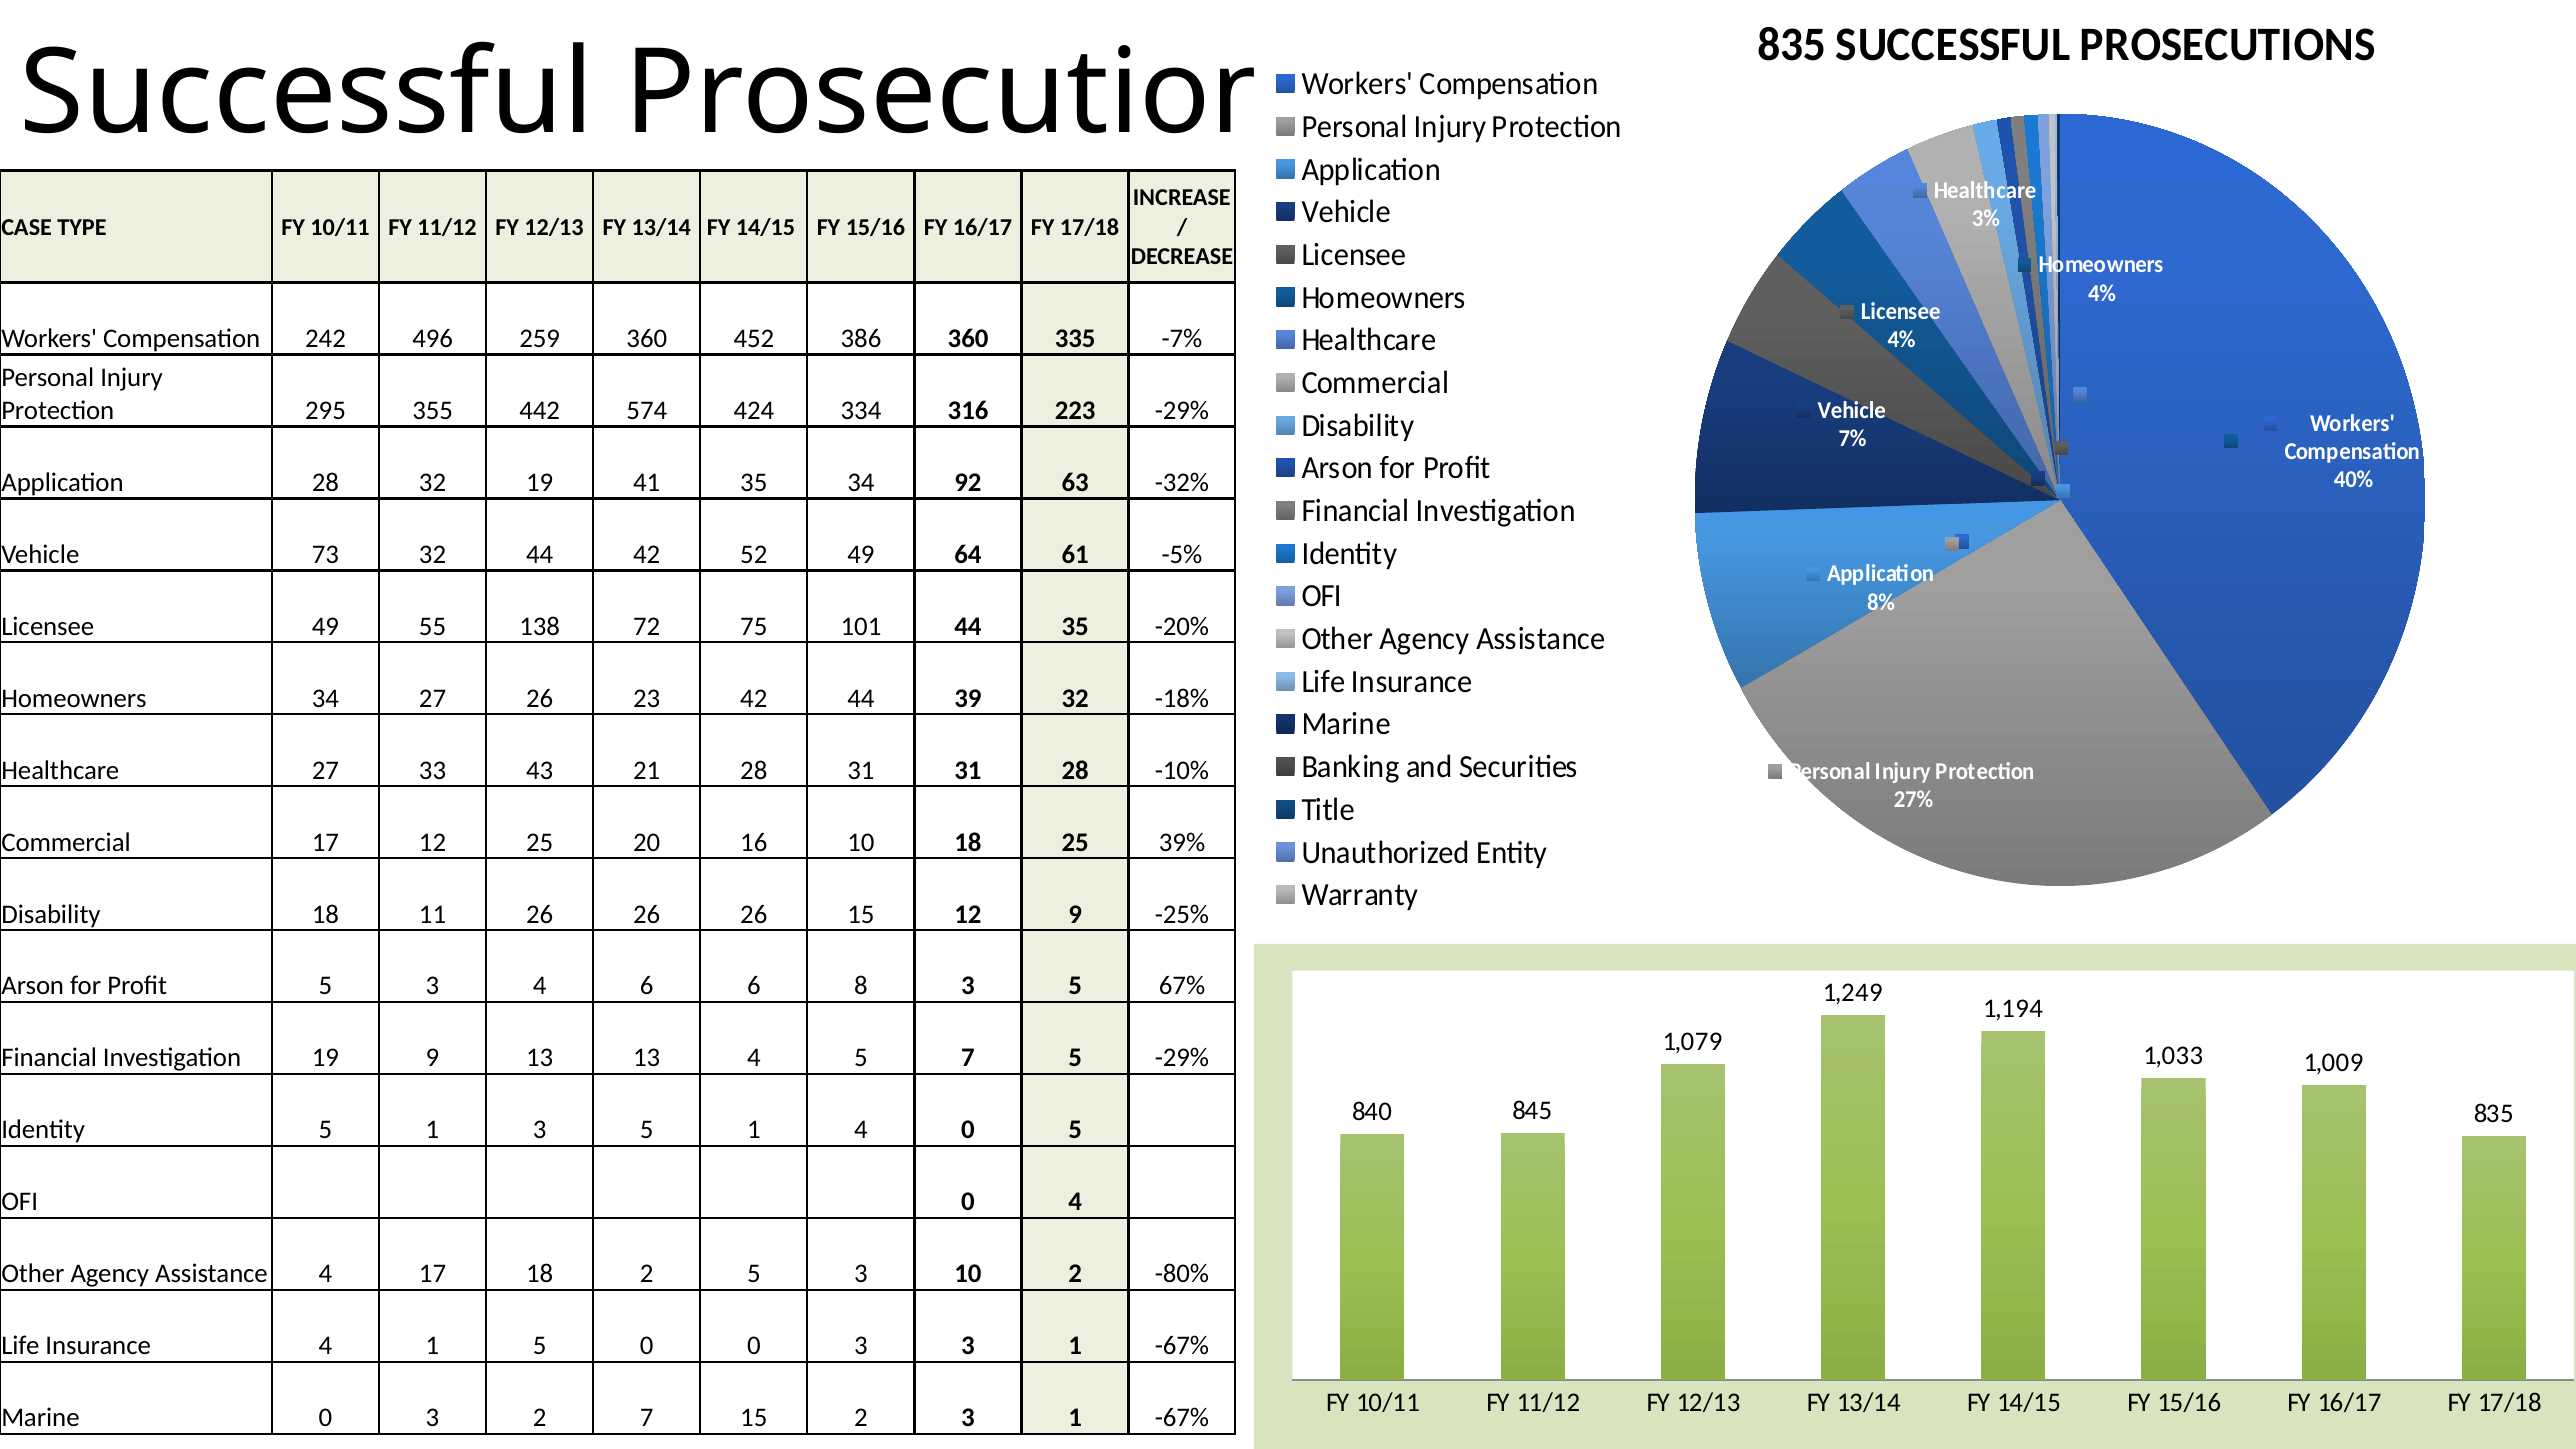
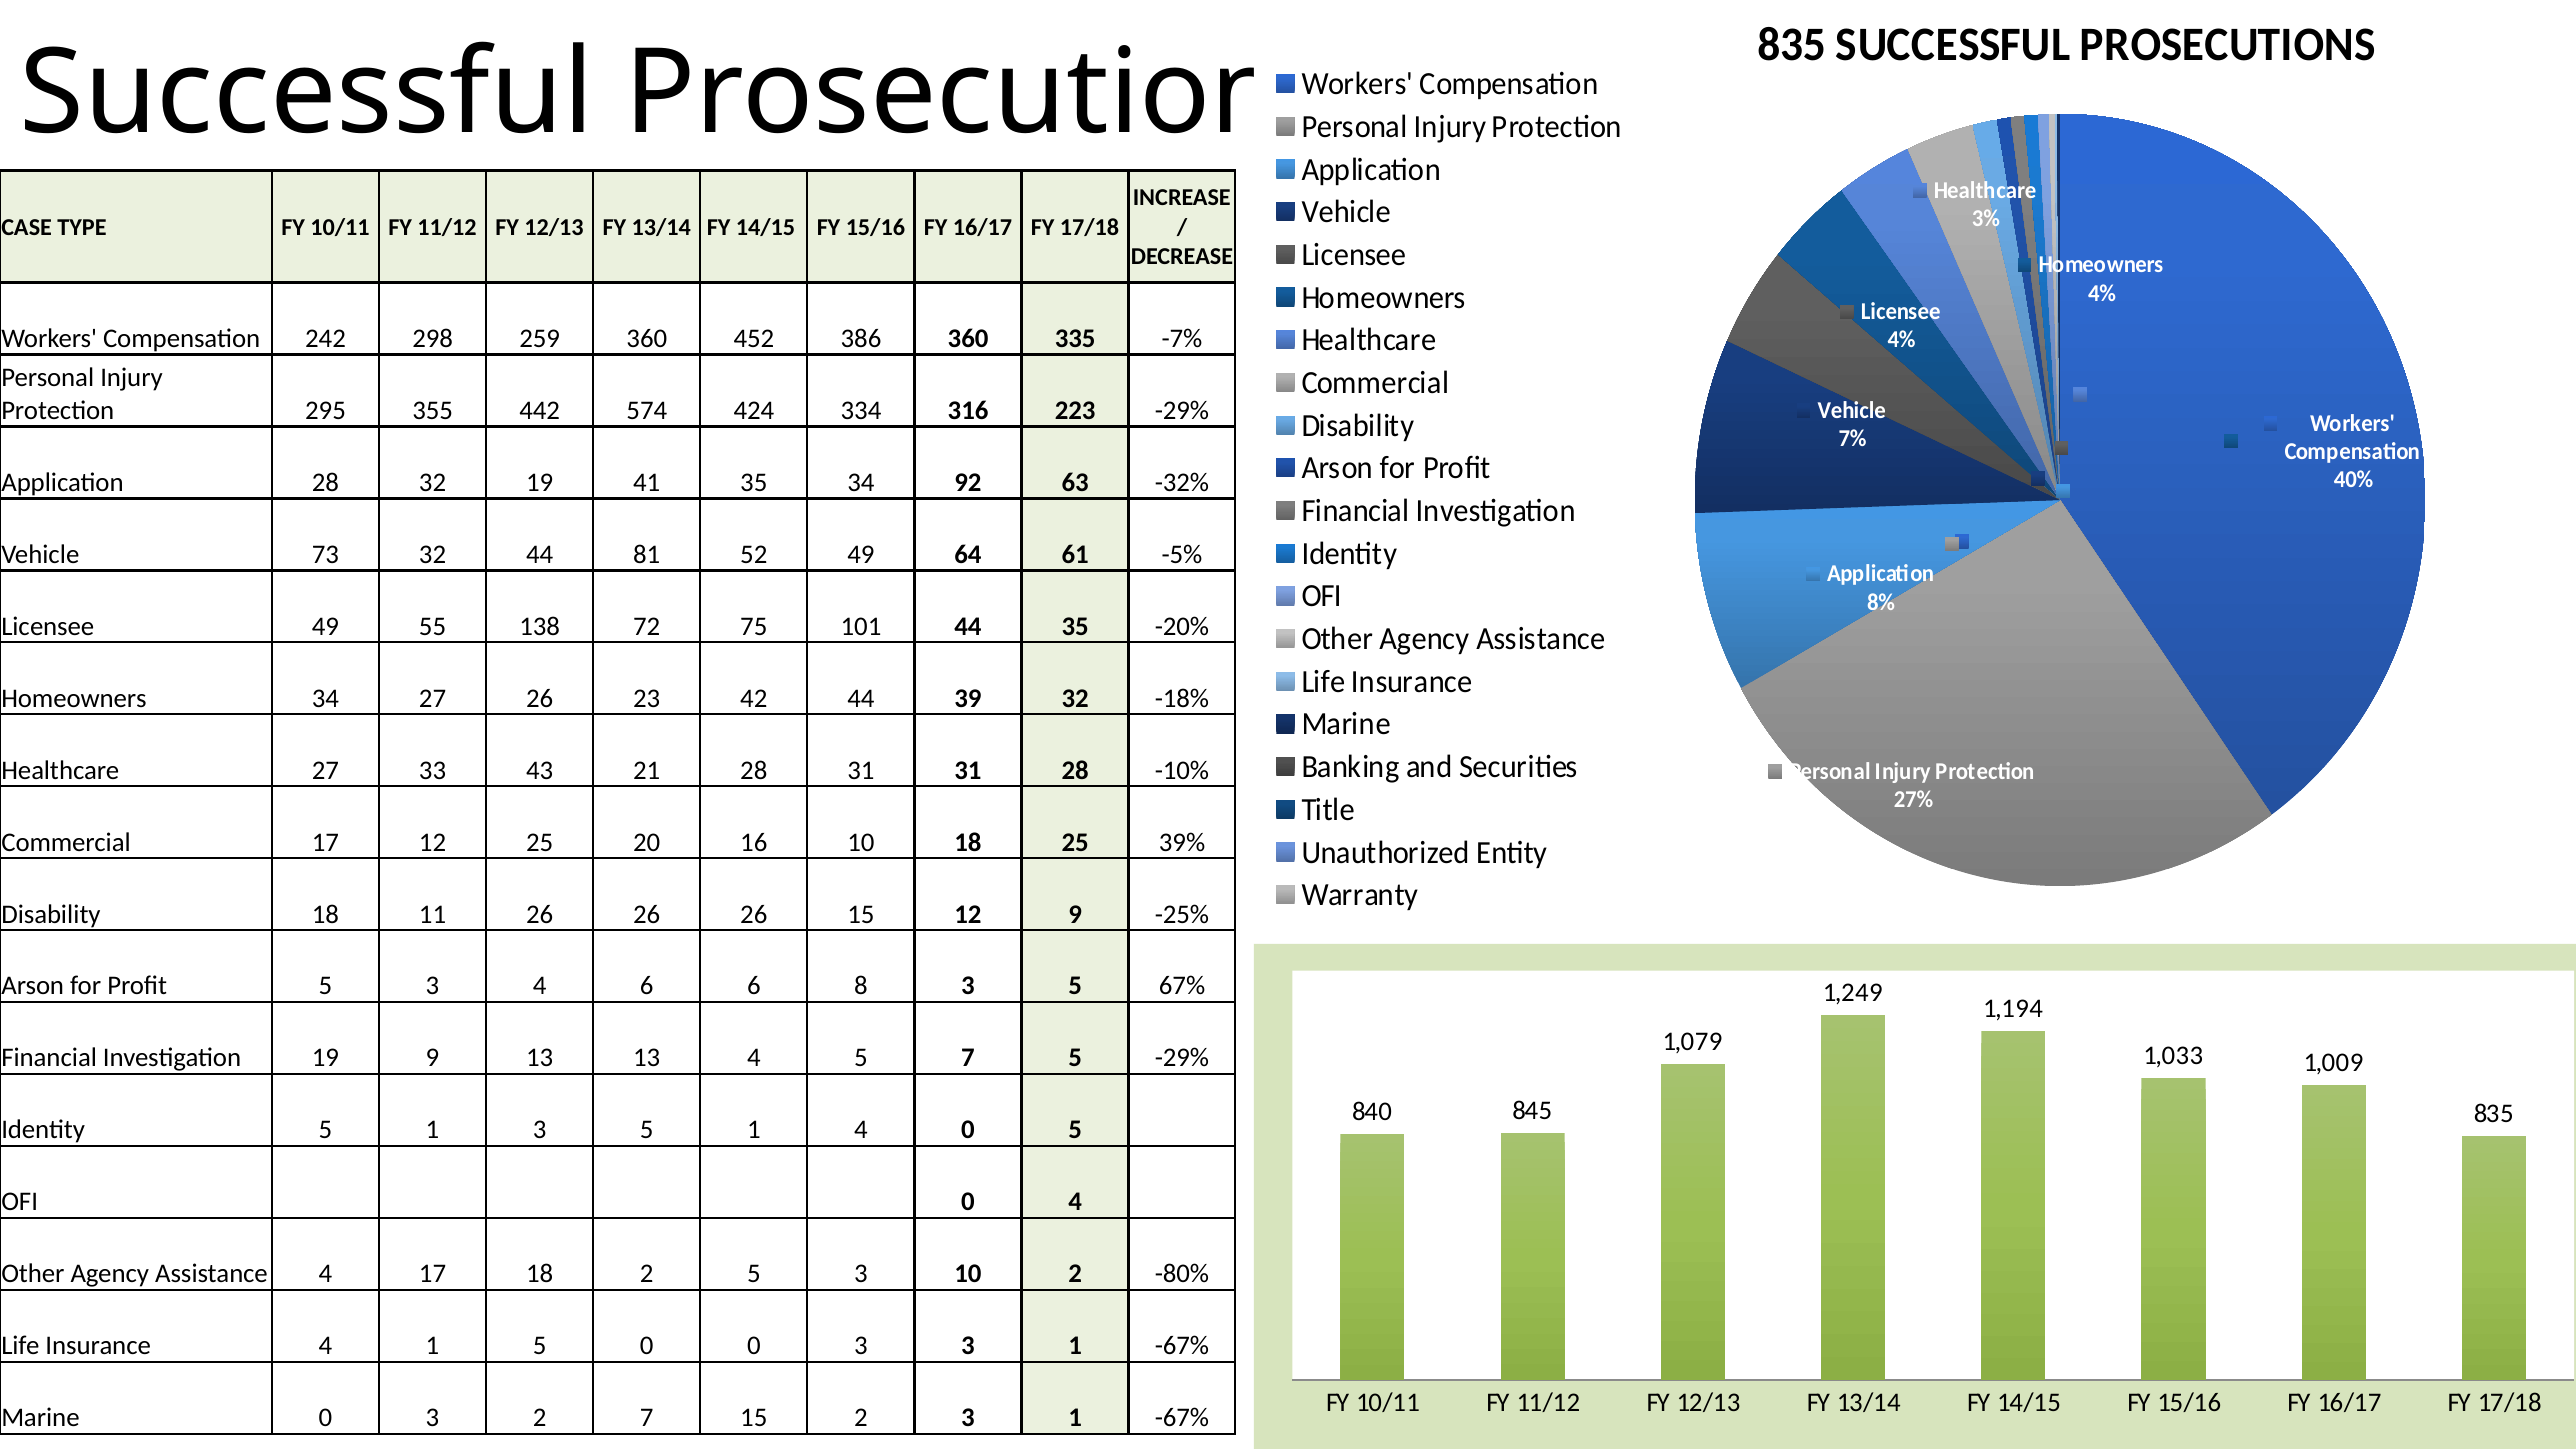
496: 496 -> 298 (433, 339)
44 42: 42 -> 81 (647, 554)
